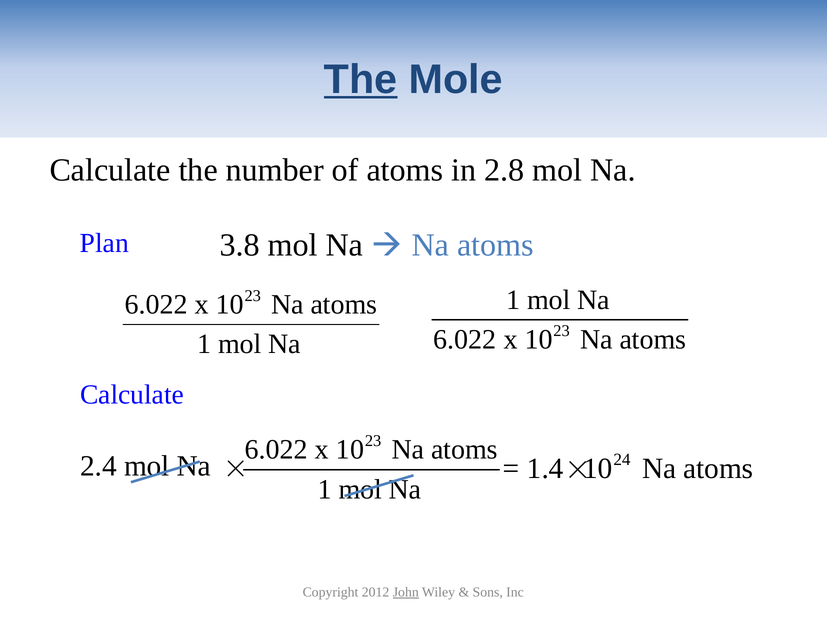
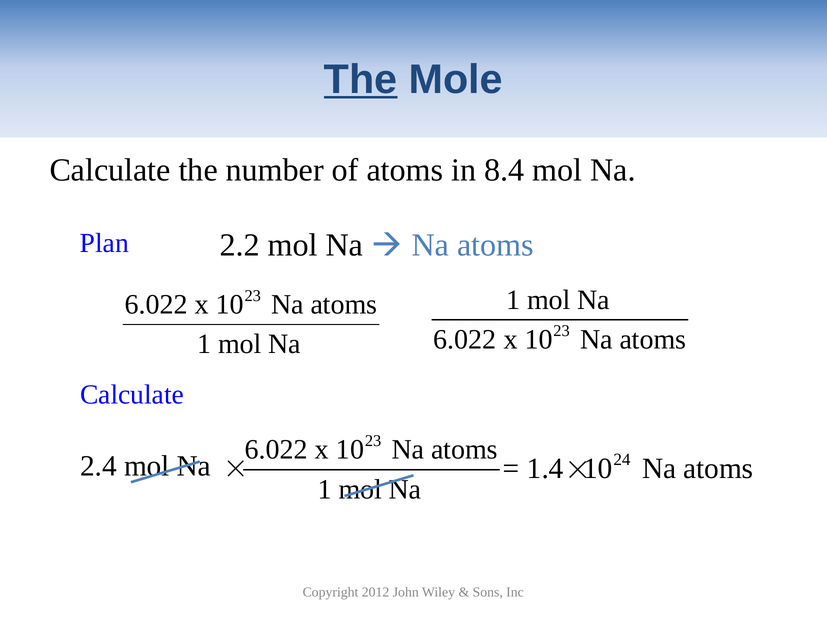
2.8: 2.8 -> 8.4 (504, 170)
3.8: 3.8 -> 2.2 (240, 245)
John underline: present -> none (406, 592)
